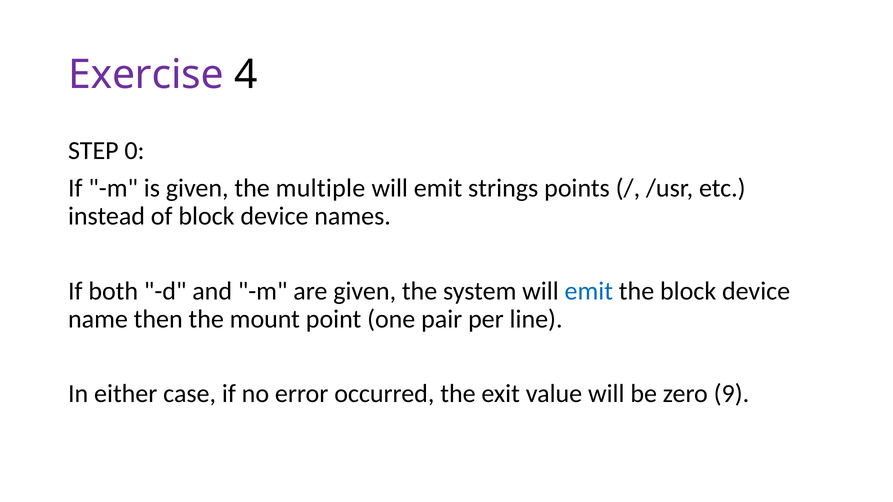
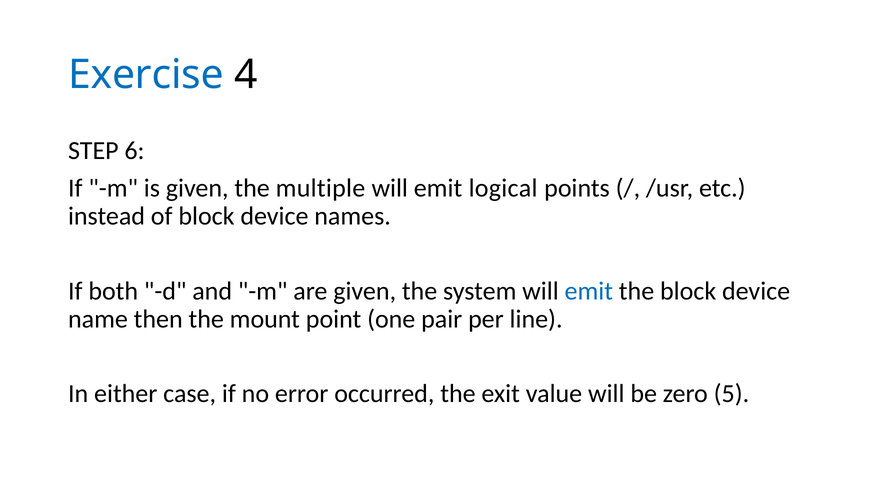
Exercise colour: purple -> blue (146, 75)
0: 0 -> 6 (134, 151)
strings: strings -> logical (503, 188)
9: 9 -> 5 (731, 394)
